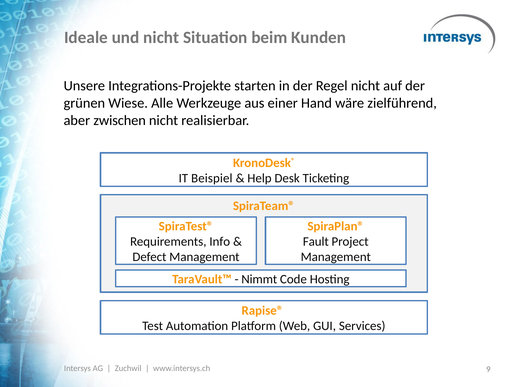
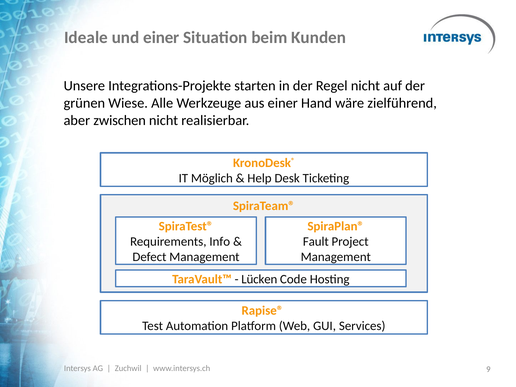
und nicht: nicht -> einer (161, 37)
Beispiel: Beispiel -> Möglich (212, 178)
Nimmt: Nimmt -> Lücken (259, 279)
